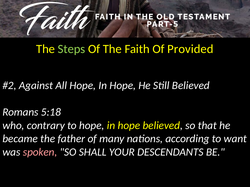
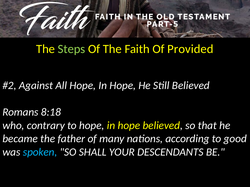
5:18: 5:18 -> 8:18 (51, 112)
want: want -> good (235, 139)
spoken colour: pink -> light blue (40, 152)
